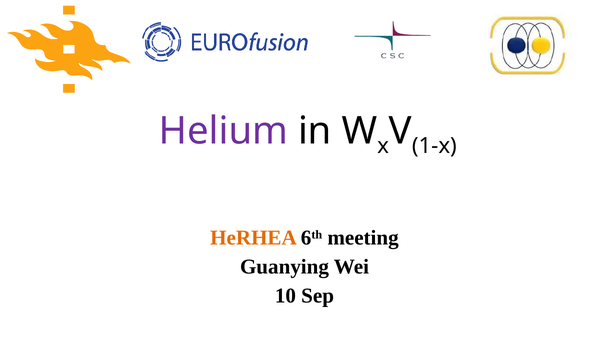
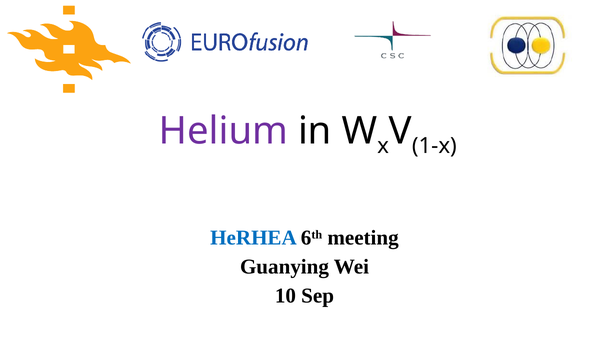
HeRHEA colour: orange -> blue (253, 238)
